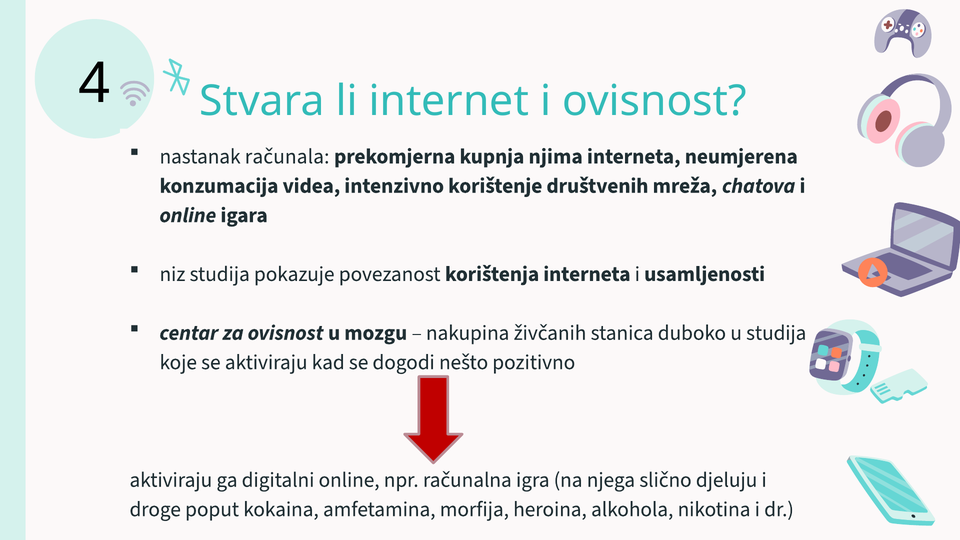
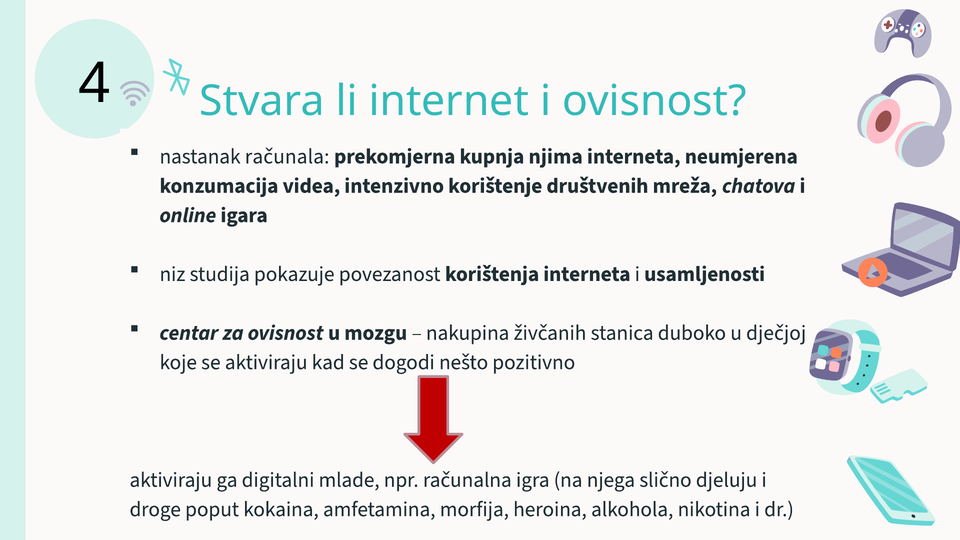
u studija: studija -> dječjoj (776, 333)
digitalni online: online -> mlade (349, 480)
